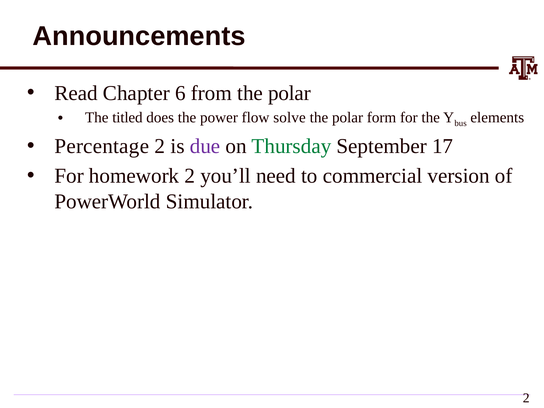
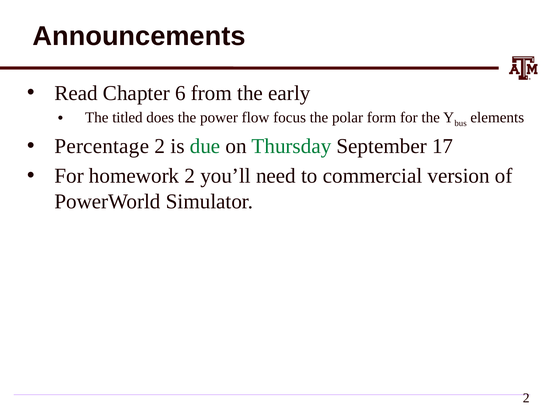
from the polar: polar -> early (289, 93)
solve: solve -> focus (290, 117)
due colour: purple -> green (205, 146)
